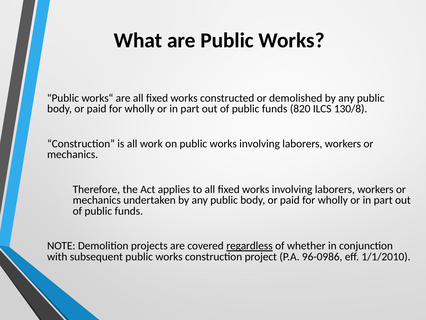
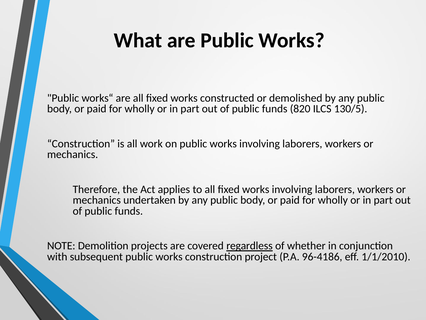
130/8: 130/8 -> 130/5 (351, 109)
96-0986: 96-0986 -> 96-4186 (322, 256)
